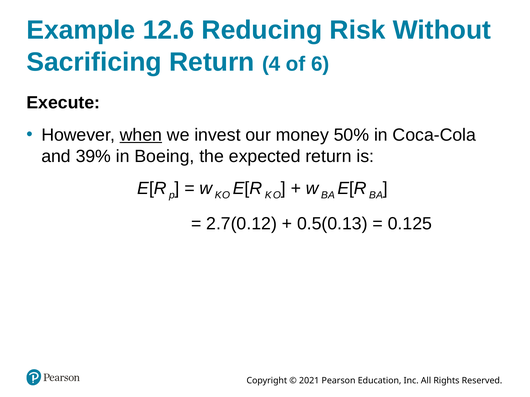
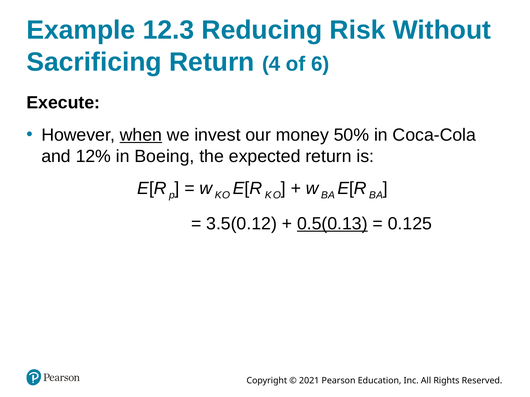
12.6: 12.6 -> 12.3 (169, 30)
39%: 39% -> 12% (93, 156)
2.7(0.12: 2.7(0.12 -> 3.5(0.12 (242, 224)
0.5(0.13 underline: none -> present (332, 224)
